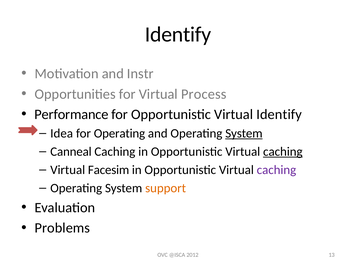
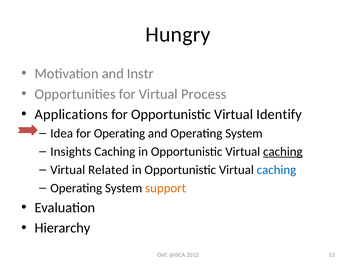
Identify: Identify -> Hungry (178, 34)
Performance: Performance -> Applications (71, 114)
System underline: present -> none (244, 133)
Canneal: Canneal -> Insights (71, 152)
Facesim: Facesim -> Related (108, 170)
caching colour: purple -> blue (276, 170)
Problems: Problems -> Hierarchy (62, 228)
